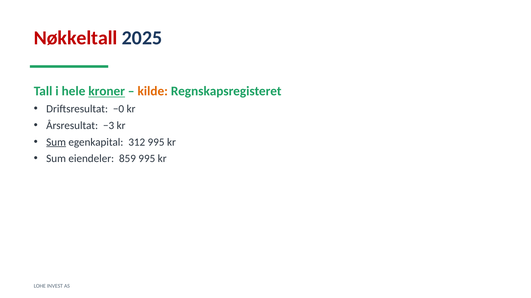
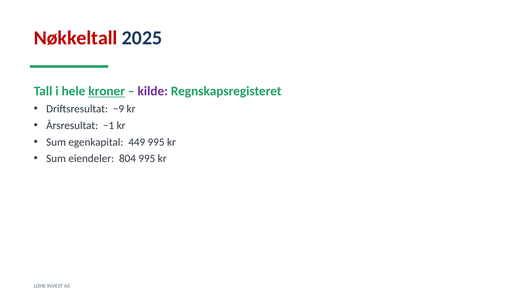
kilde colour: orange -> purple (153, 91)
−0: −0 -> −9 (119, 109)
−3: −3 -> −1 (109, 126)
Sum underline: present -> none (56, 142)
312: 312 -> 449 (137, 142)
859: 859 -> 804 (127, 159)
